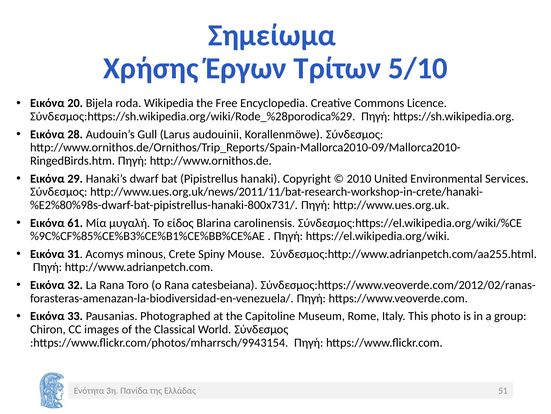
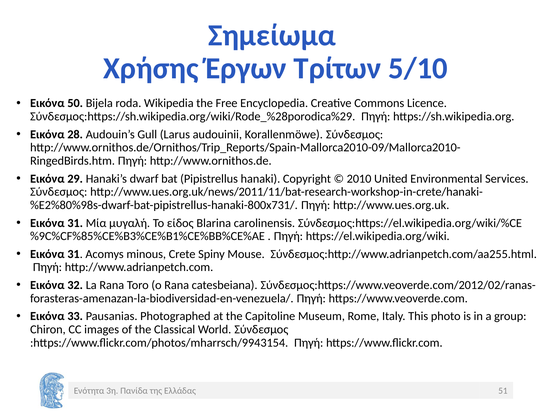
20: 20 -> 50 (75, 103)
61: 61 -> 31 (75, 223)
